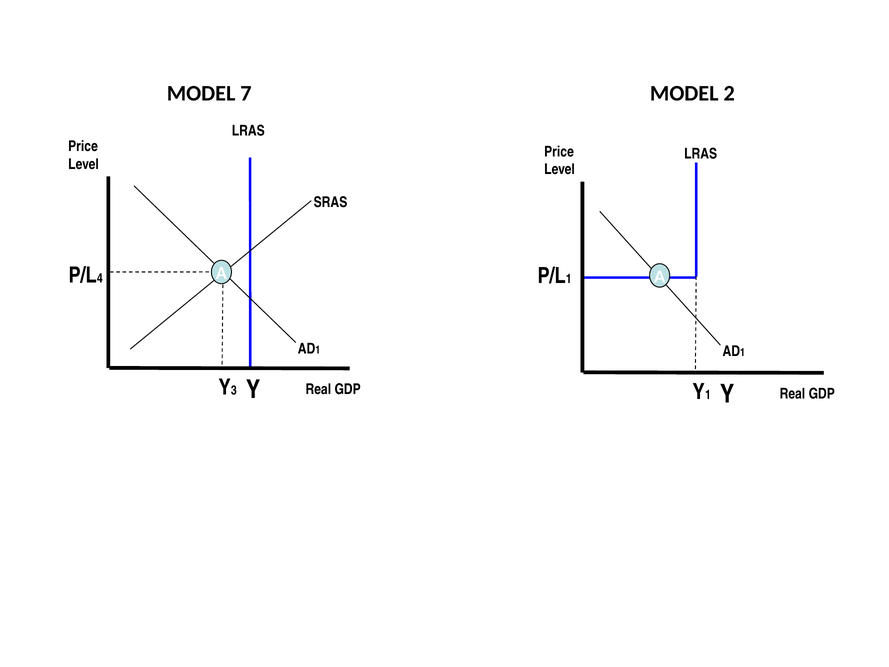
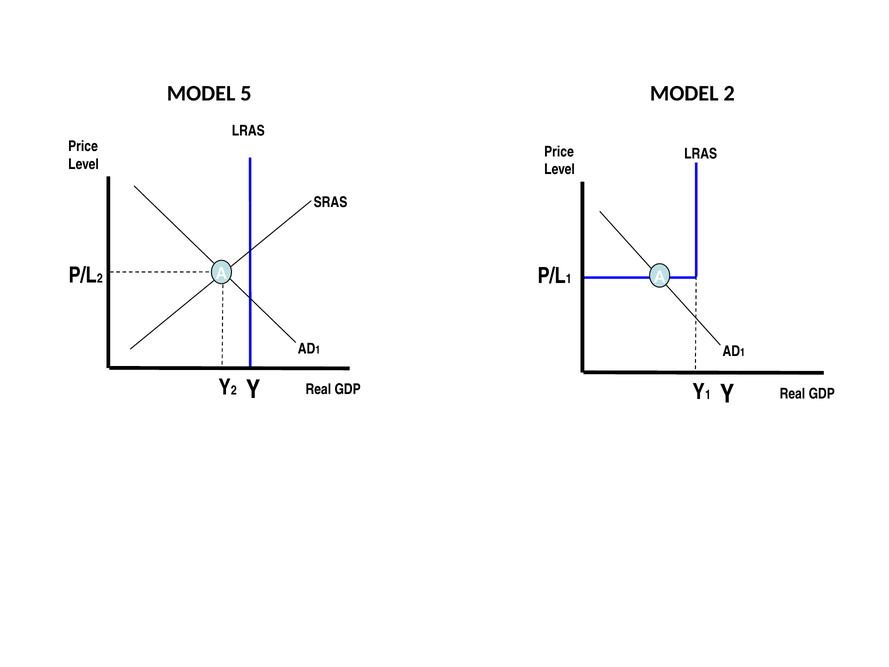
7: 7 -> 5 (246, 94)
4: 4 -> 2 (100, 279)
Y 3: 3 -> 2 (234, 390)
